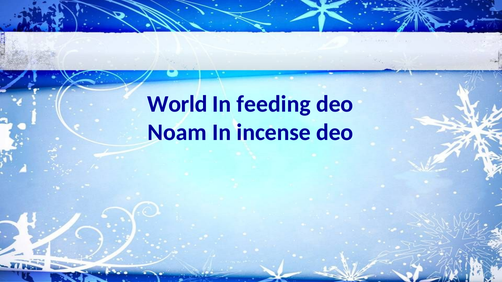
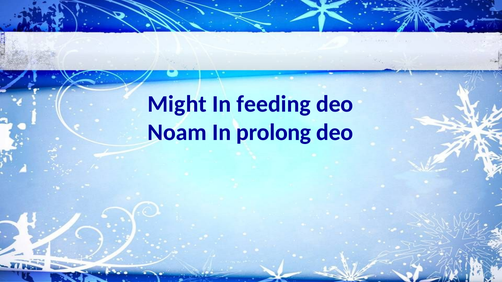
World: World -> Might (177, 104)
incense: incense -> prolong (274, 133)
